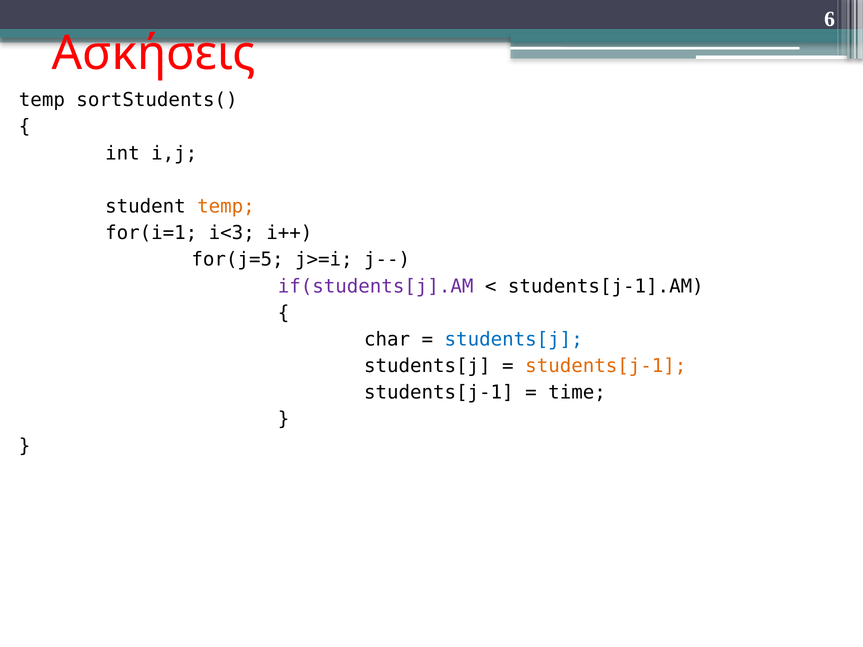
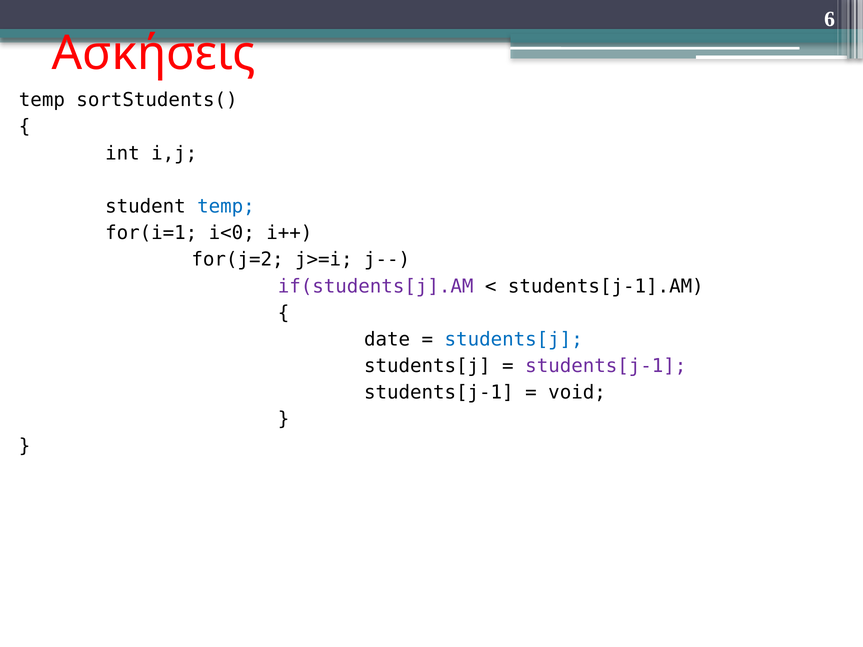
temp colour: orange -> blue (226, 207)
i<3: i<3 -> i<0 (232, 233)
for(j=5: for(j=5 -> for(j=2 (238, 260)
char: char -> date (387, 340)
students[j-1 colour: orange -> purple (606, 366)
time: time -> void (577, 393)
